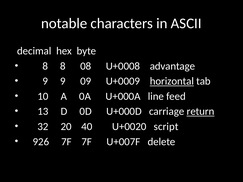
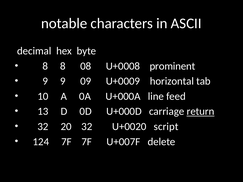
advantage: advantage -> prominent (172, 66)
horizontal underline: present -> none (172, 81)
20 40: 40 -> 32 (87, 127)
926: 926 -> 124 (41, 142)
